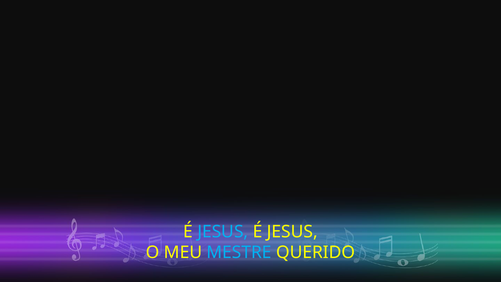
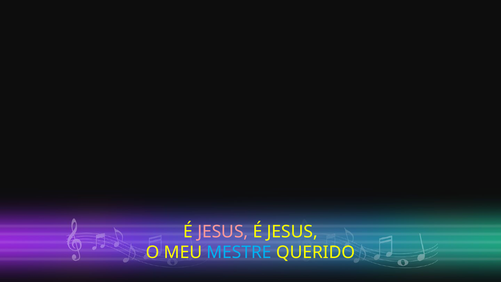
JESUS colour: light blue -> pink (223, 232)
